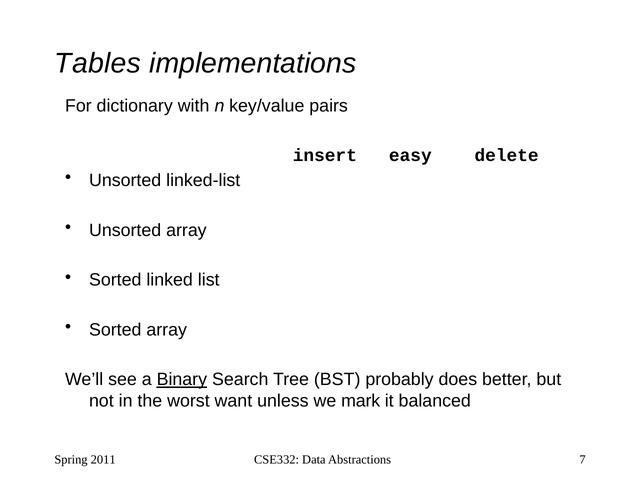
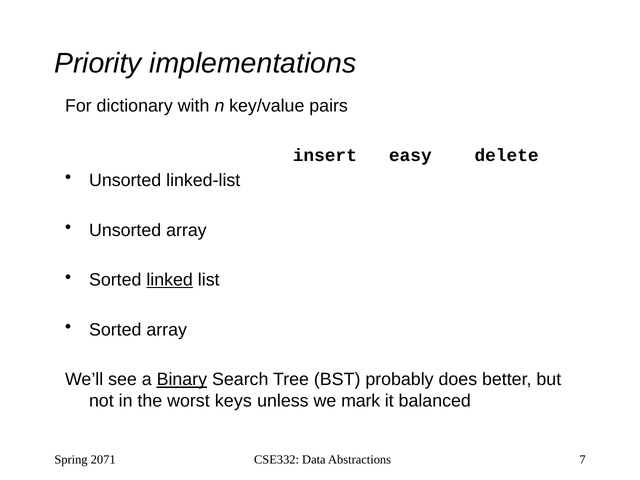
Tables: Tables -> Priority (98, 63)
linked underline: none -> present (170, 280)
want: want -> keys (233, 401)
2011: 2011 -> 2071 (103, 460)
